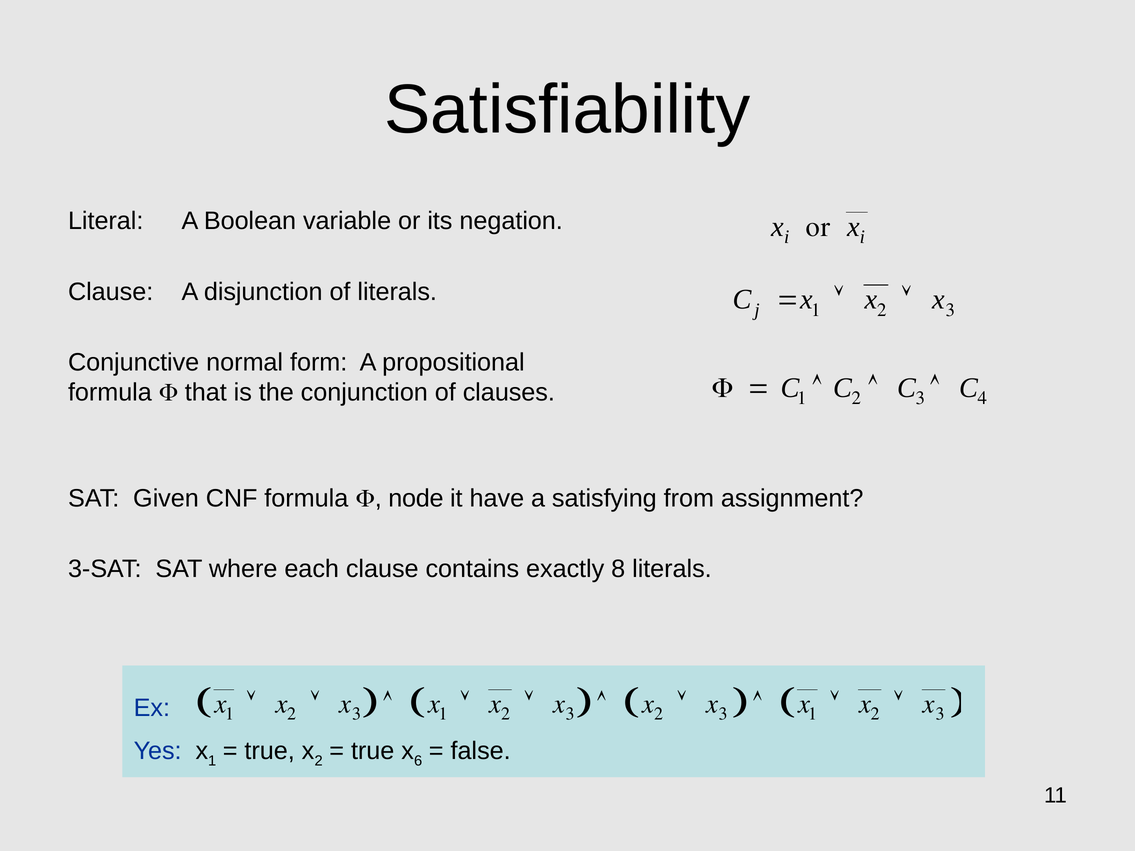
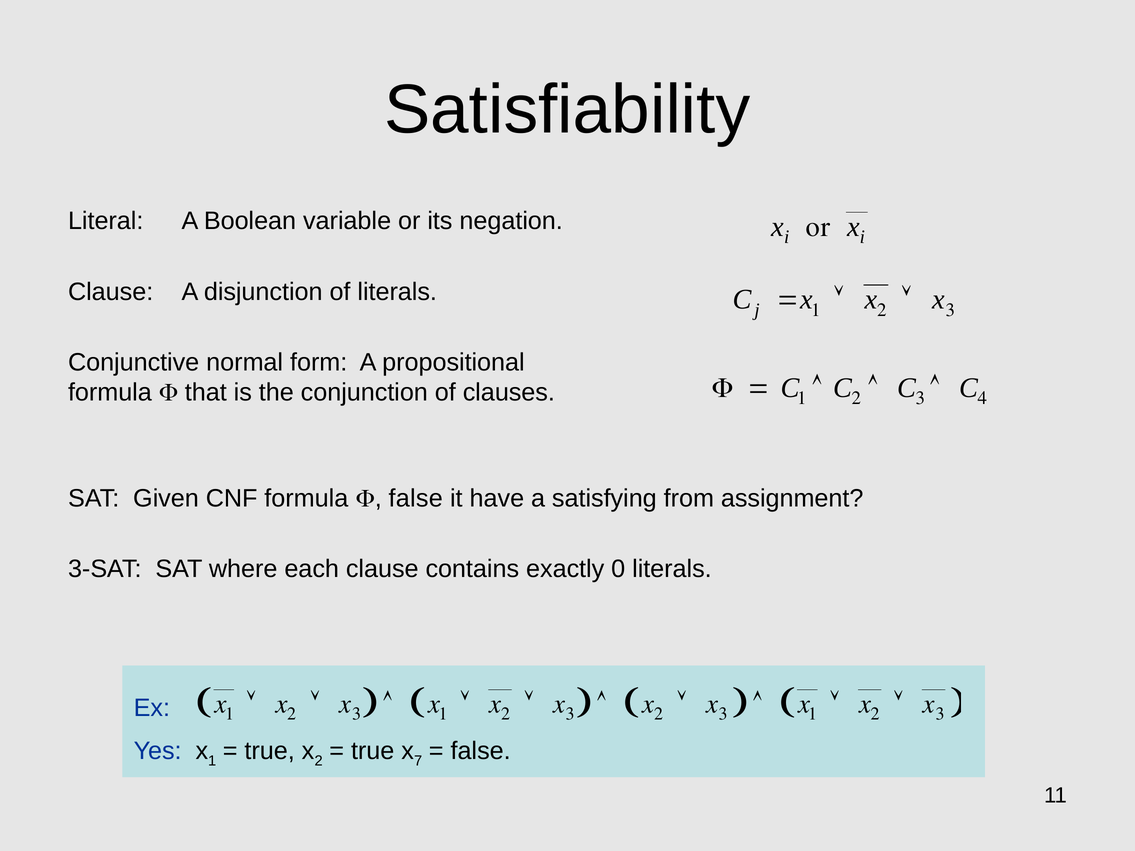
node: node -> false (416, 499)
8: 8 -> 0 (618, 569)
6: 6 -> 7 (418, 761)
